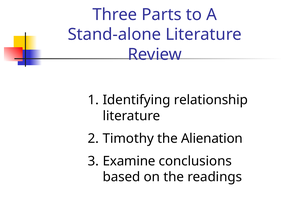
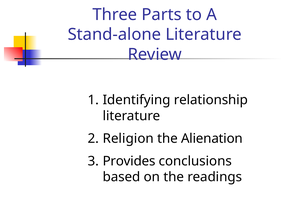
Timothy: Timothy -> Religion (128, 139)
Examine: Examine -> Provides (129, 161)
